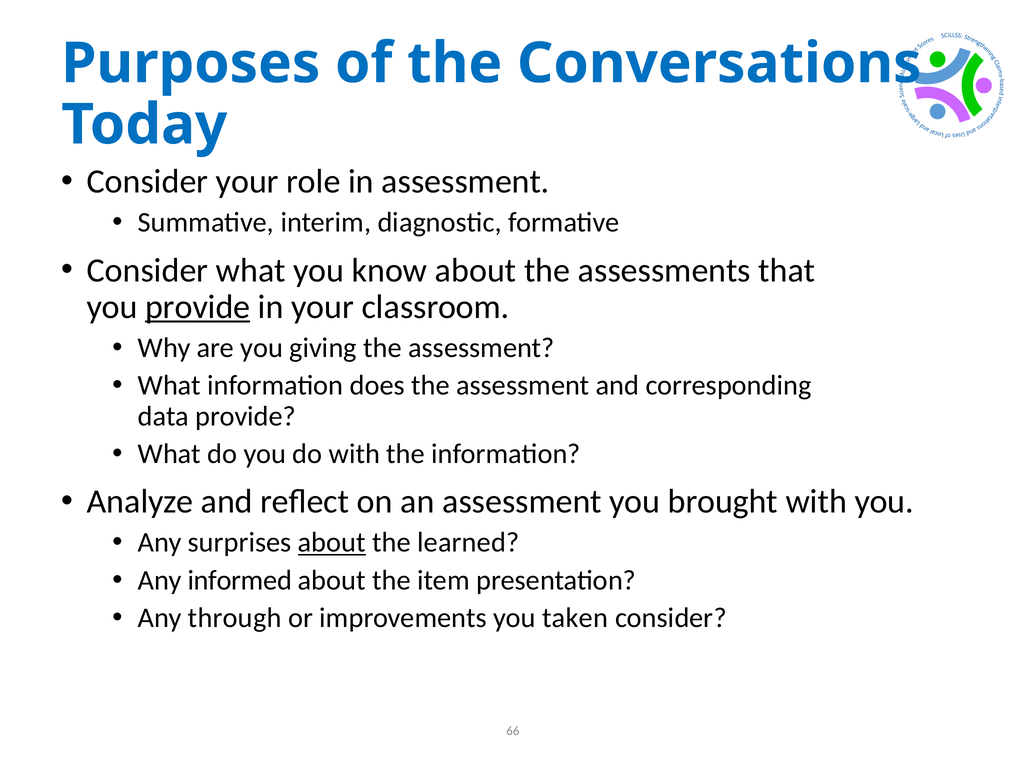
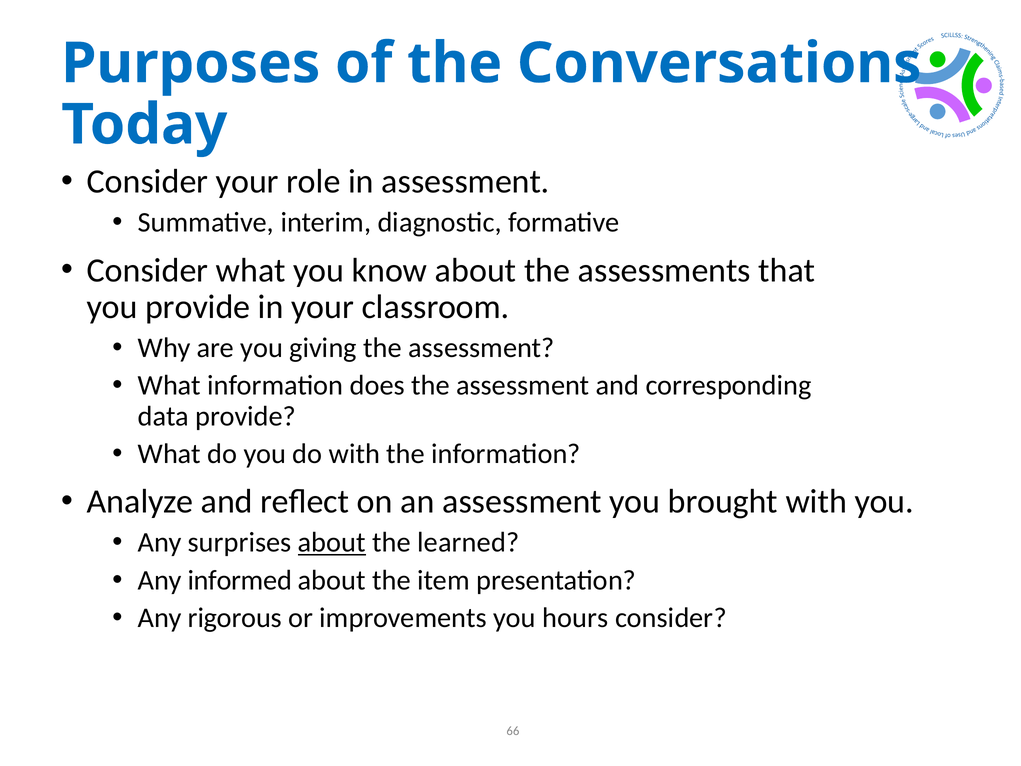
provide underline: present -> none (198, 307)
through: through -> rigorous (235, 618)
taken: taken -> hours (575, 618)
